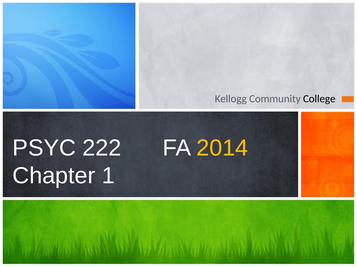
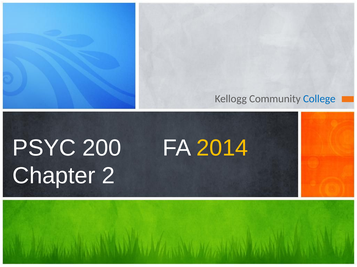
College colour: black -> blue (319, 99)
222: 222 -> 200 (102, 148)
1: 1 -> 2 (108, 176)
